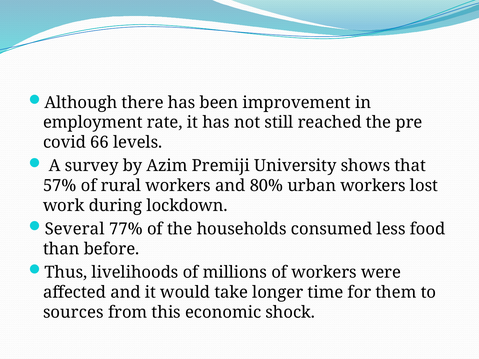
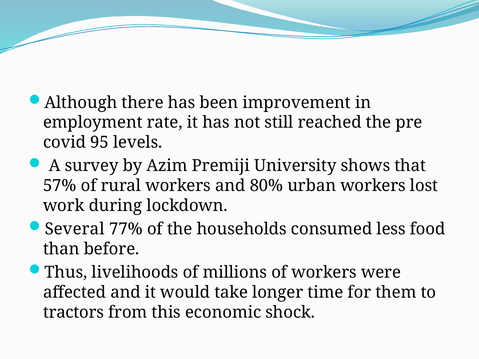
66: 66 -> 95 (99, 142)
sources: sources -> tractors (73, 312)
